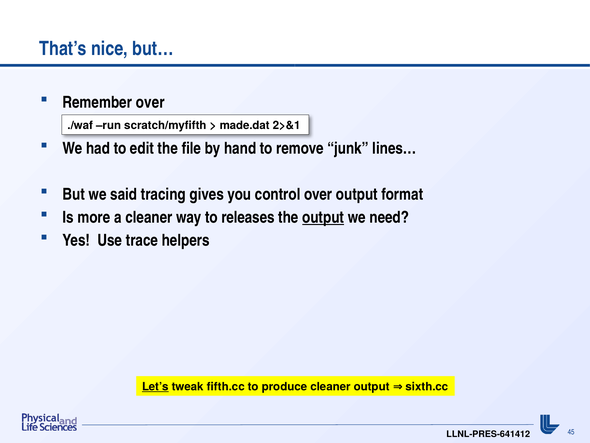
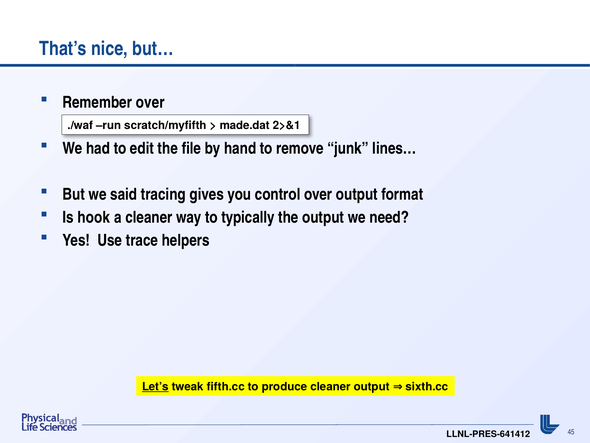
more: more -> hook (94, 217)
releases: releases -> typically (248, 217)
output underline: present -> none (323, 217)
